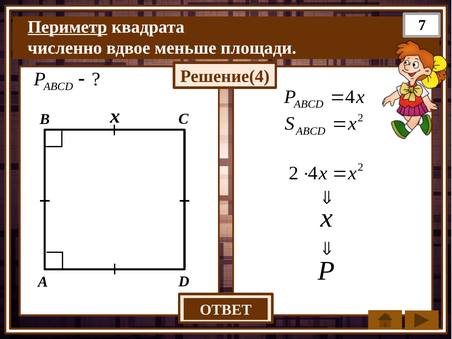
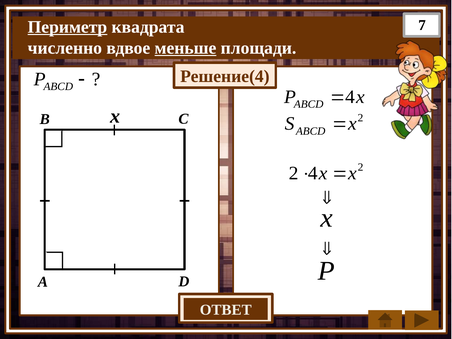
меньше underline: none -> present (185, 48)
